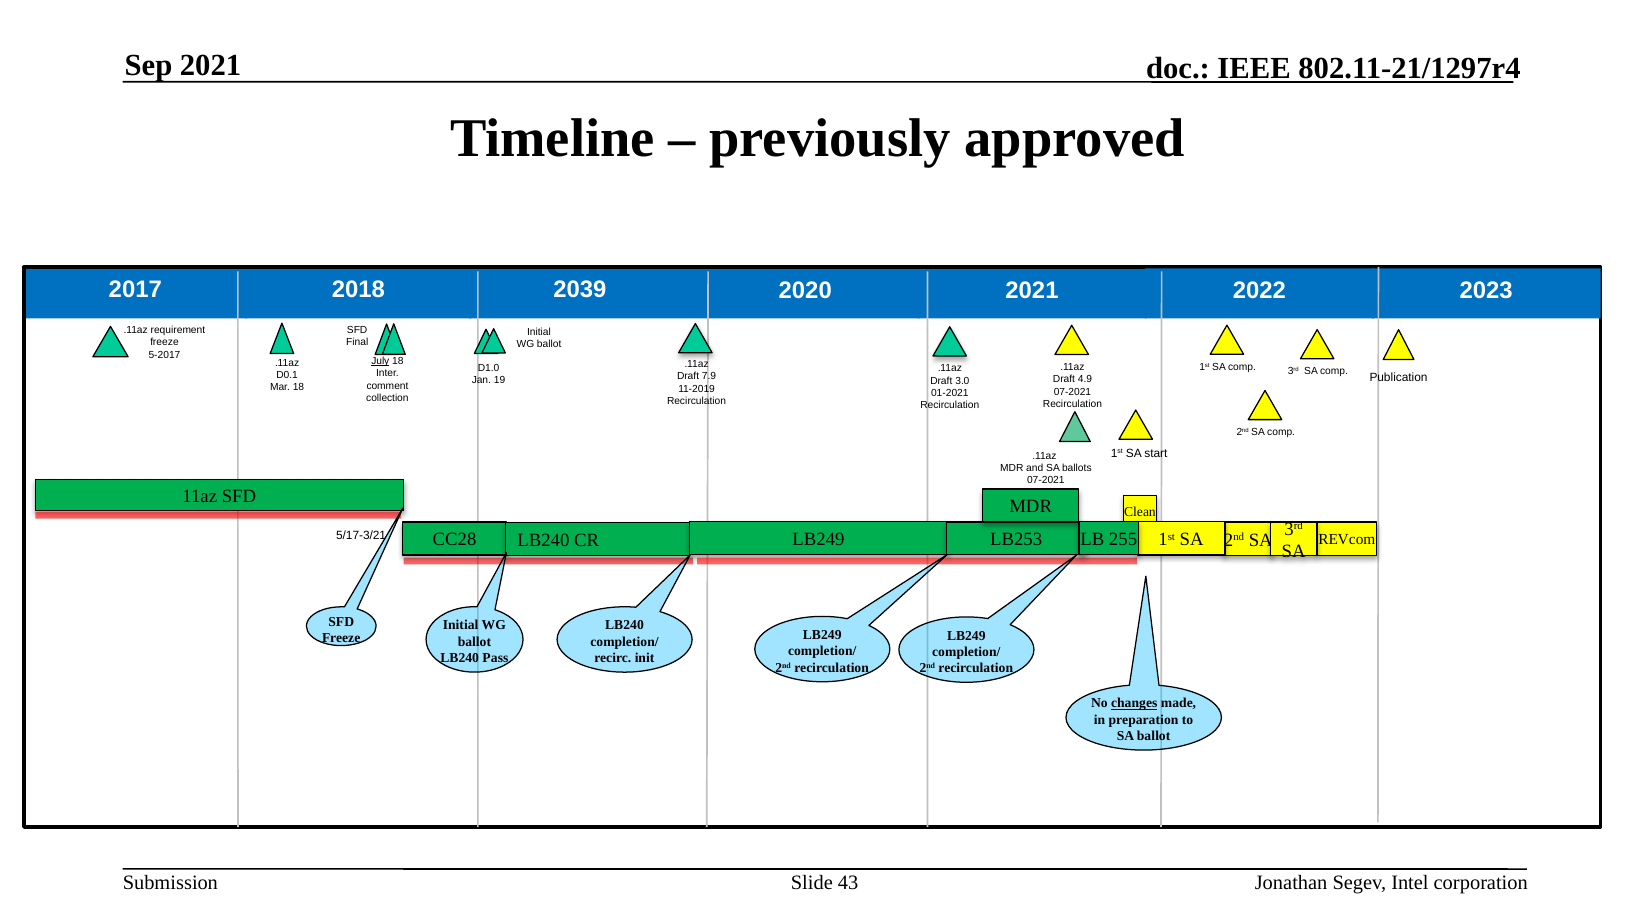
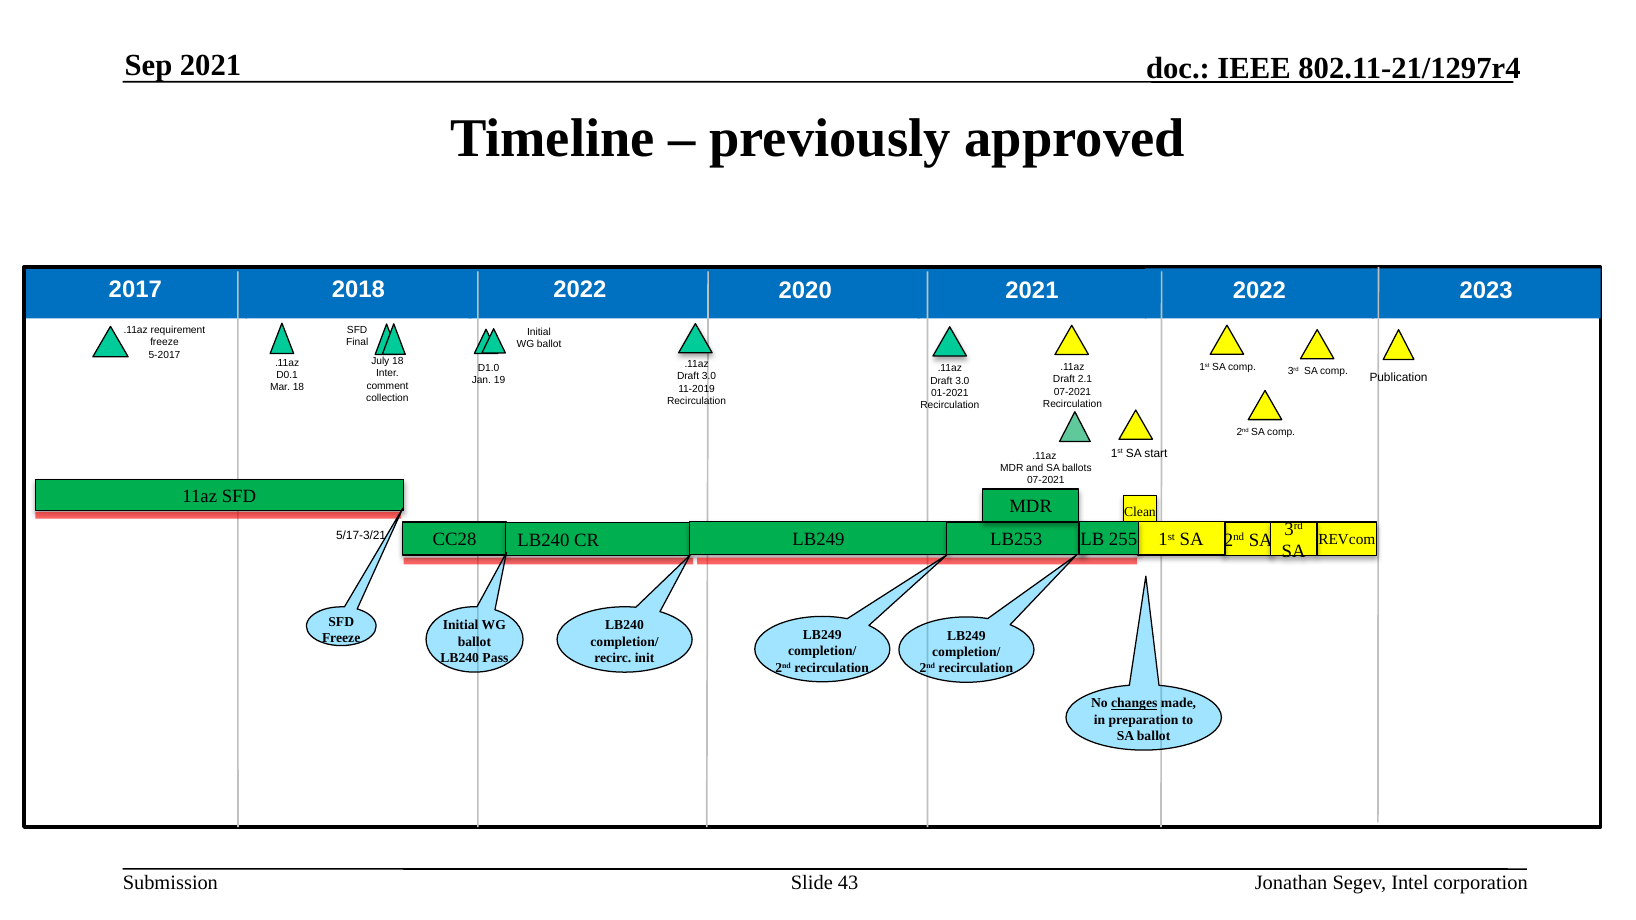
2039: 2039 -> 2022 (580, 290)
July underline: present -> none (380, 361)
7.9: 7.9 -> 3.0 (709, 377)
4.9: 4.9 -> 2.1 (1085, 380)
